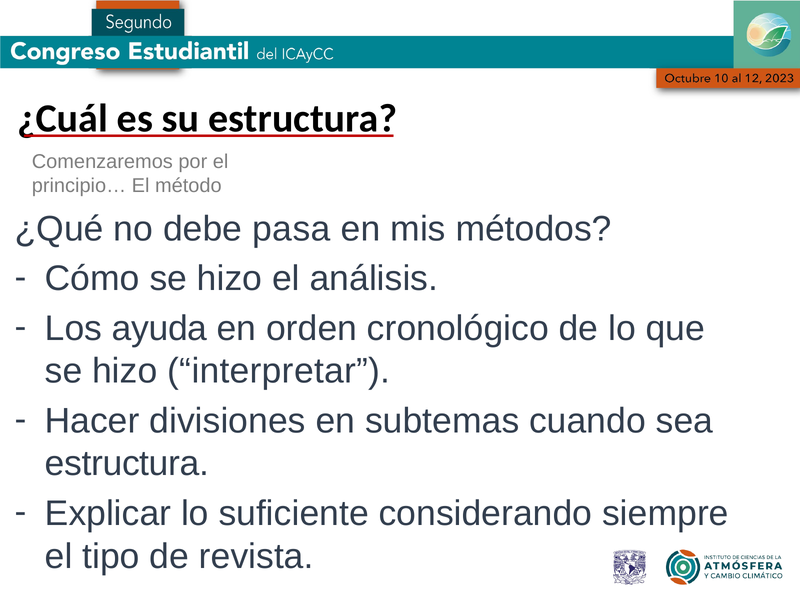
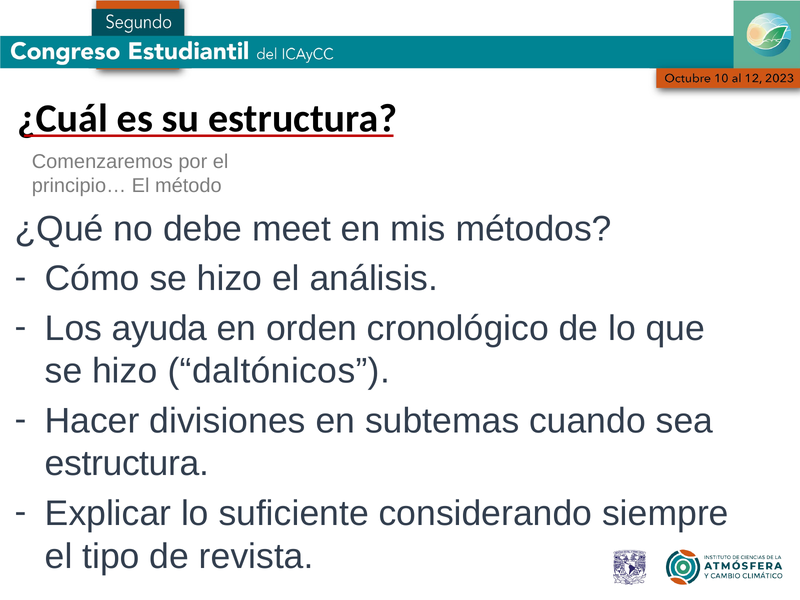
pasa: pasa -> meet (292, 229)
interpretar: interpretar -> daltónicos (279, 371)
